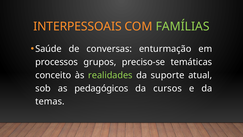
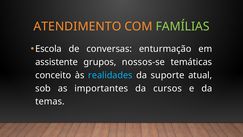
INTERPESSOAIS: INTERPESSOAIS -> ATENDIMENTO (77, 26)
Saúde: Saúde -> Escola (48, 49)
processos: processos -> assistente (57, 62)
preciso-se: preciso-se -> nossos-se (143, 62)
realidades colour: light green -> light blue (110, 75)
pedagógicos: pedagógicos -> importantes (101, 88)
